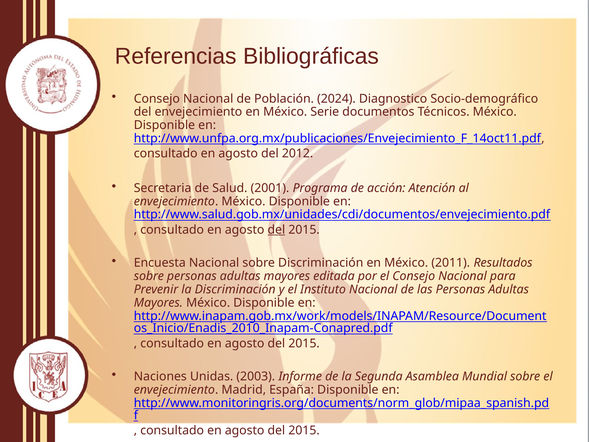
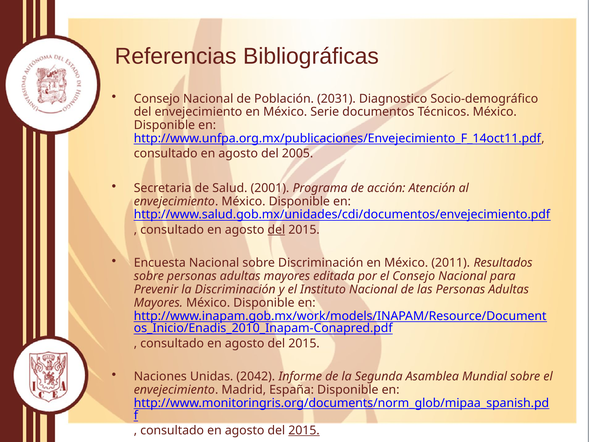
2024: 2024 -> 2031 (336, 99)
2012: 2012 -> 2005 (298, 153)
2003: 2003 -> 2042 (256, 376)
2015 underline: none -> present (304, 430)
